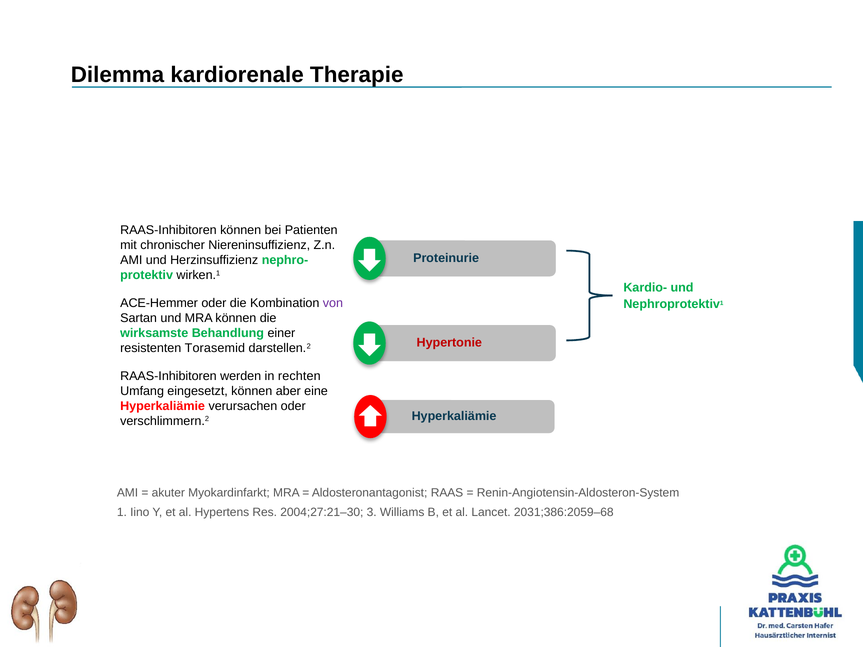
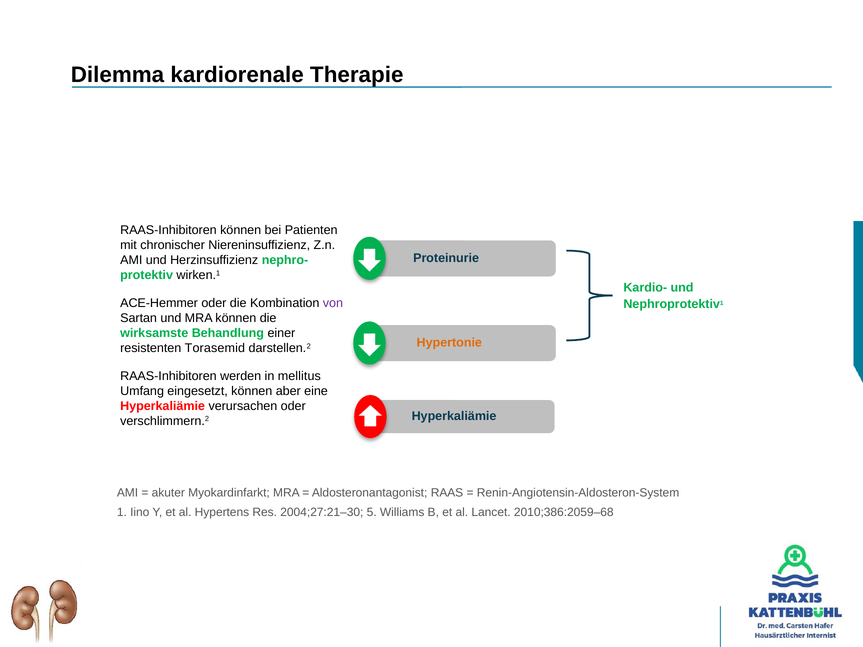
Hypertonie colour: red -> orange (449, 343)
rechten: rechten -> mellitus (299, 376)
3: 3 -> 5 (372, 512)
2031;386:2059–68: 2031;386:2059–68 -> 2010;386:2059–68 (564, 512)
